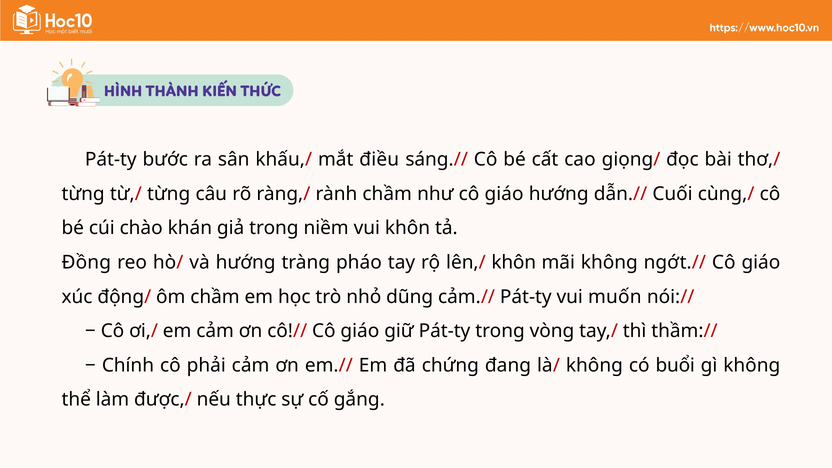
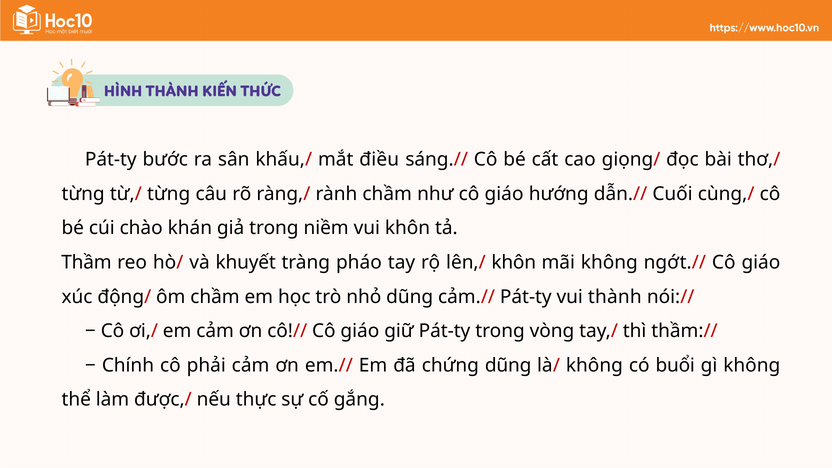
Đồng: Đồng -> Thầm (86, 262)
và hướng: hướng -> khuyết (246, 262)
muốn: muốn -> thành (615, 297)
chứng đang: đang -> dũng (508, 365)
